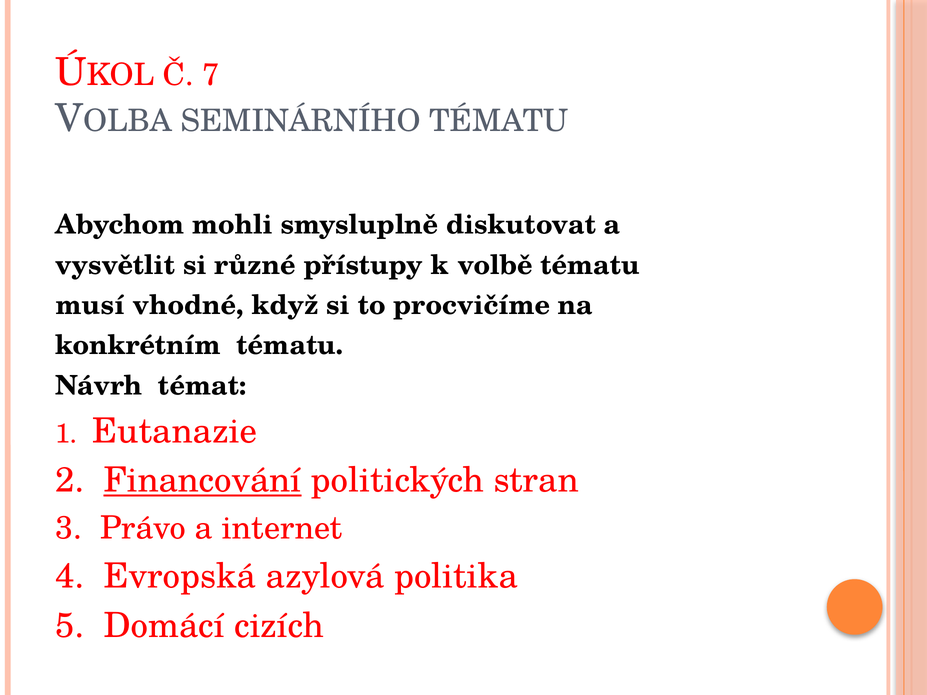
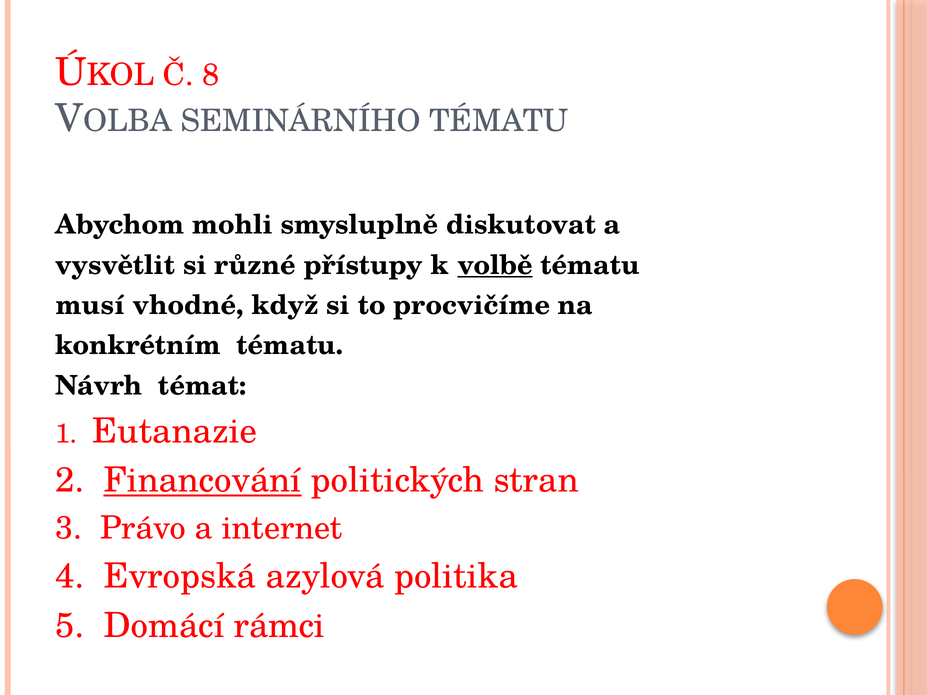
7: 7 -> 8 (211, 75)
volbě underline: none -> present (495, 265)
cizích: cizích -> rámci (279, 626)
